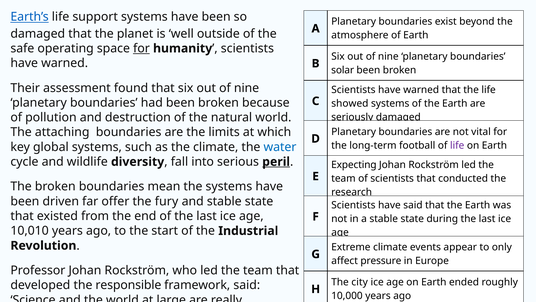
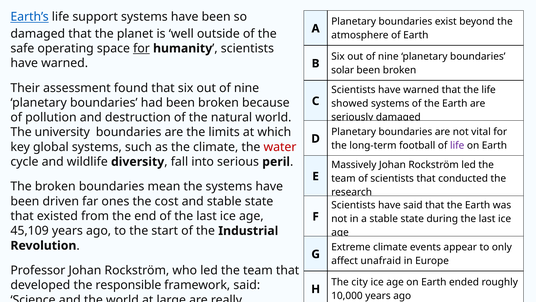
attaching: attaching -> university (62, 132)
water colour: blue -> red (280, 147)
peril underline: present -> none (276, 162)
Expecting: Expecting -> Massively (354, 165)
offer: offer -> ones (115, 201)
fury: fury -> cost (167, 201)
10,010: 10,010 -> 45,109 (30, 230)
pressure: pressure -> unafraid (381, 261)
